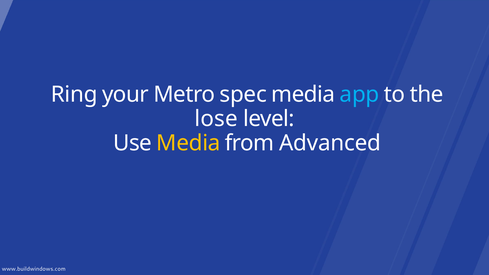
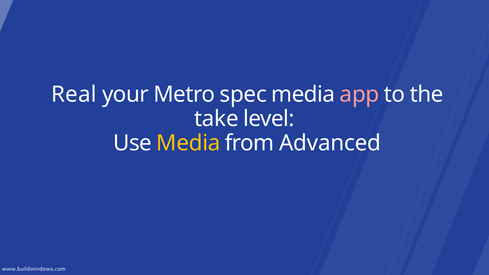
Ring: Ring -> Real (74, 95)
app colour: light blue -> pink (360, 95)
lose: lose -> take (216, 119)
